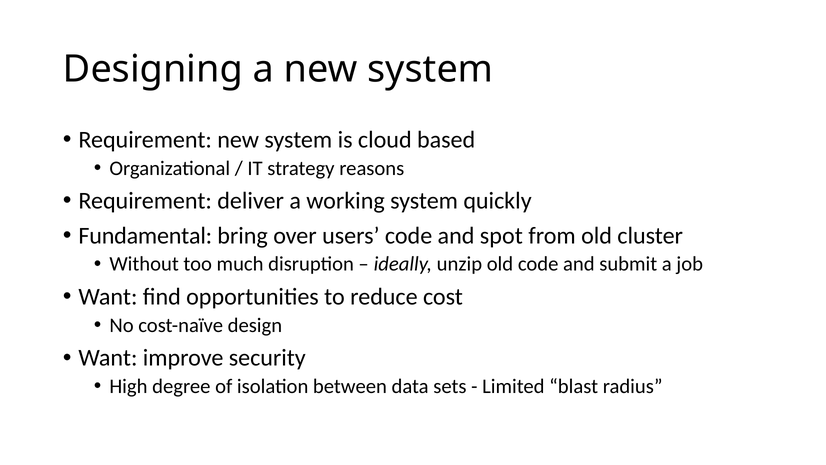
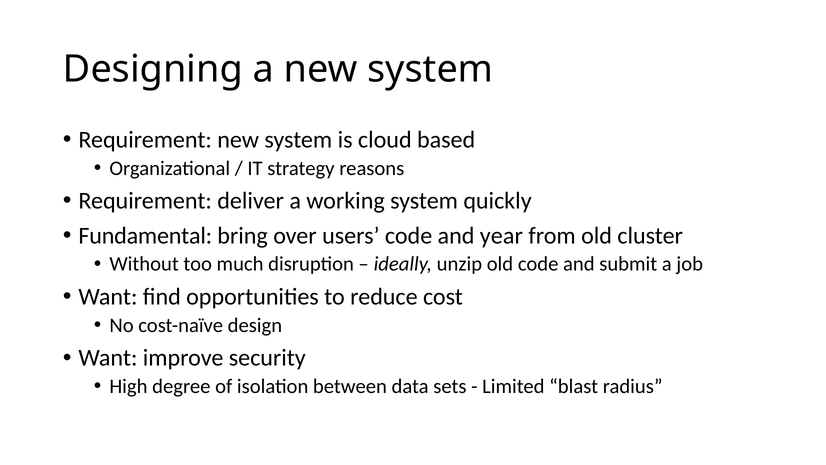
spot: spot -> year (501, 235)
